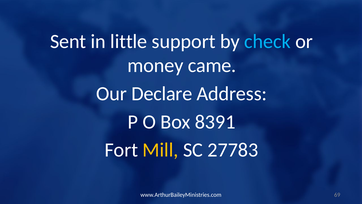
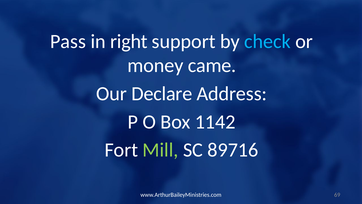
Sent: Sent -> Pass (68, 41)
little: little -> right (129, 41)
8391: 8391 -> 1142 (215, 122)
Mill colour: yellow -> light green (160, 150)
27783: 27783 -> 89716 (233, 150)
